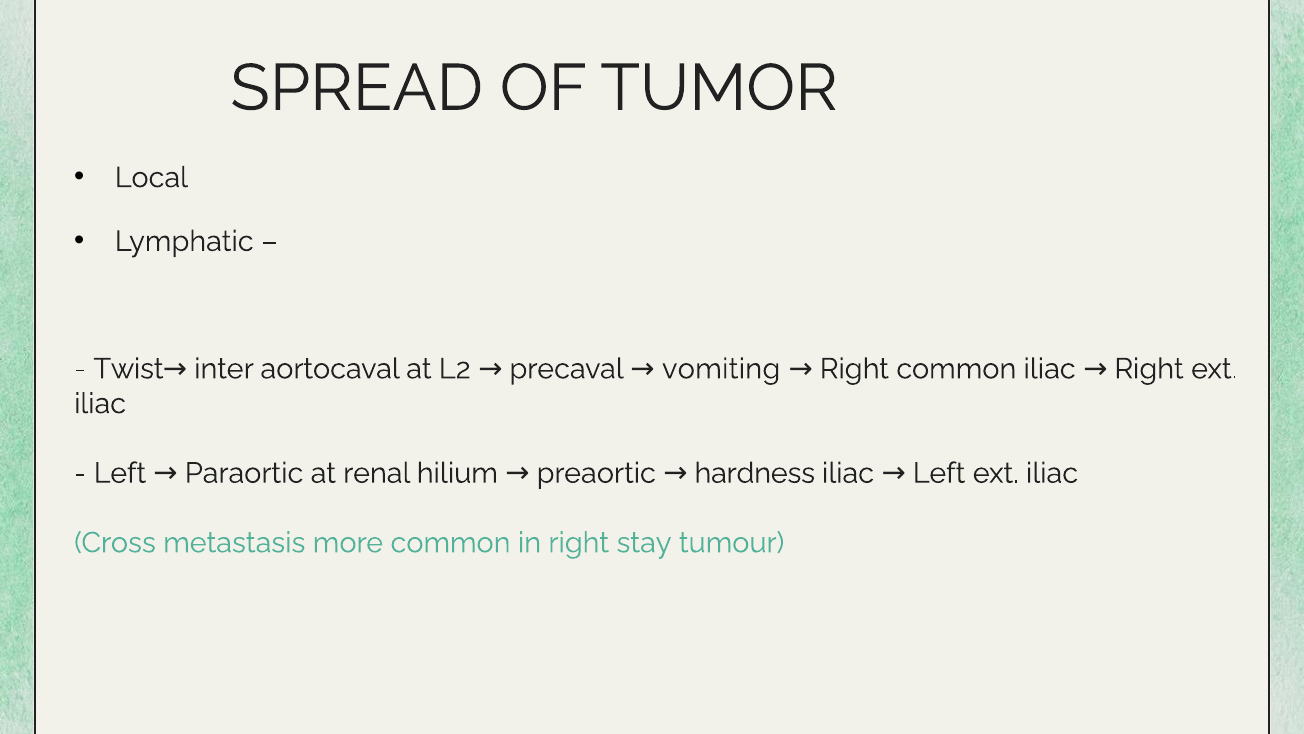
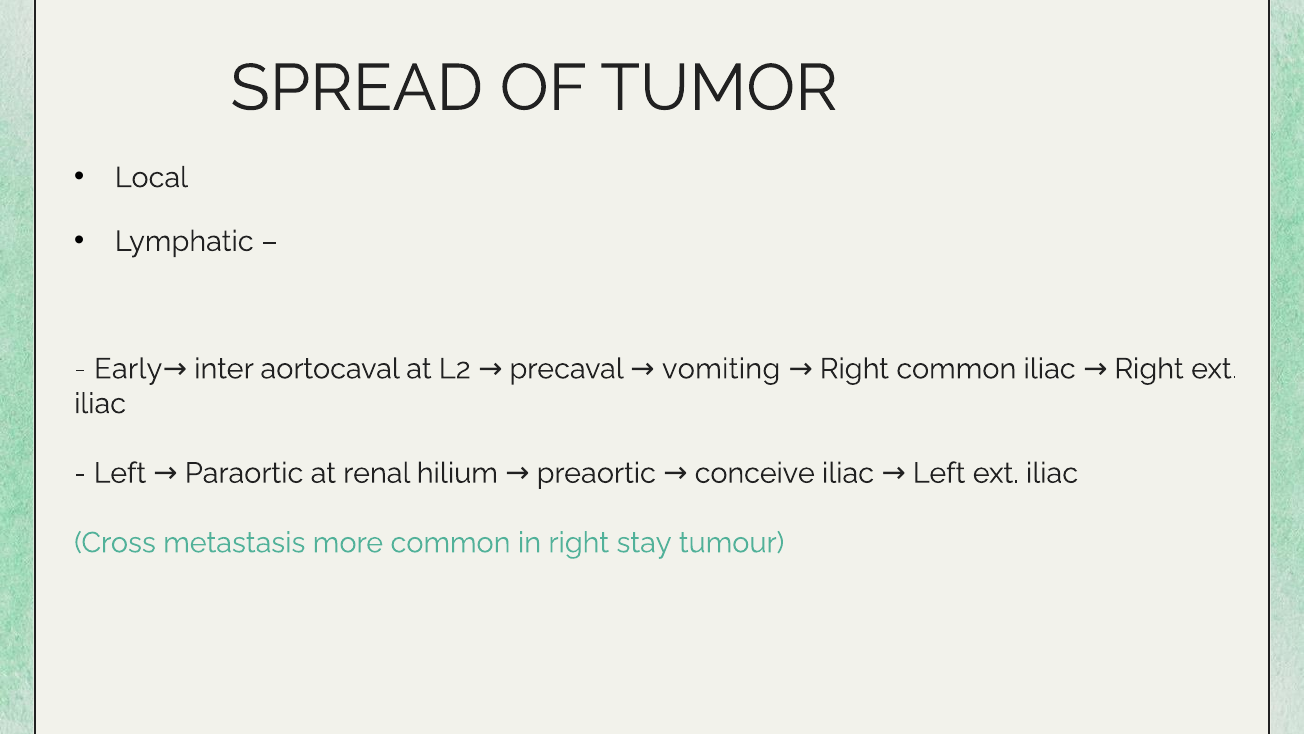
Twist: Twist -> Early (128, 369)
hardness: hardness -> conceive (755, 473)
